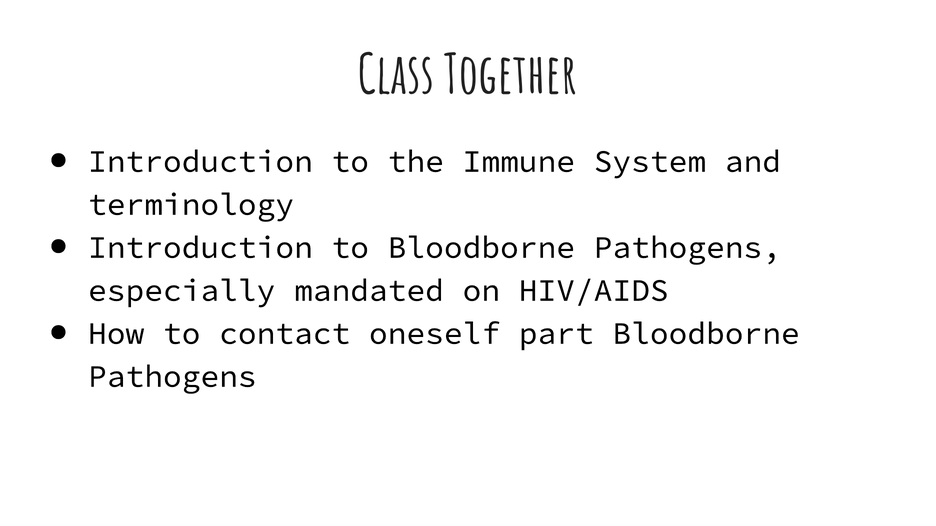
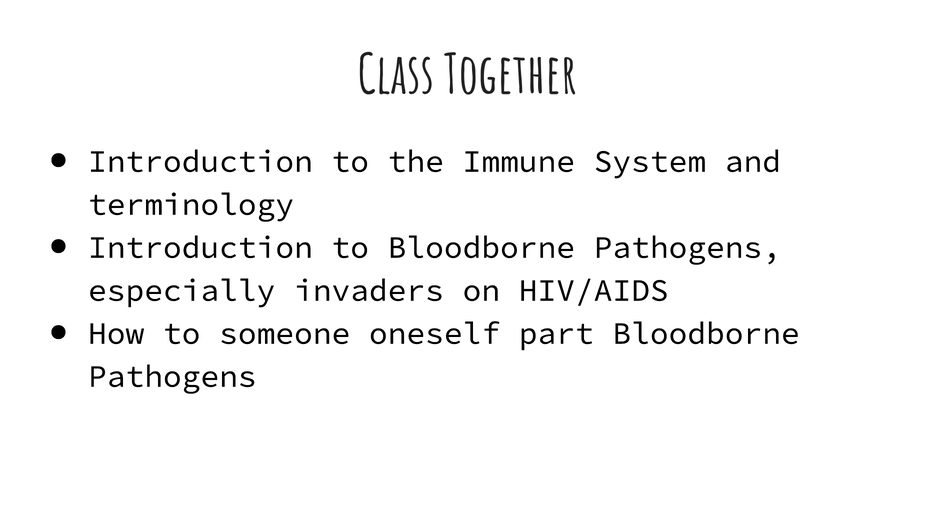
mandated: mandated -> invaders (369, 291)
contact: contact -> someone (285, 334)
